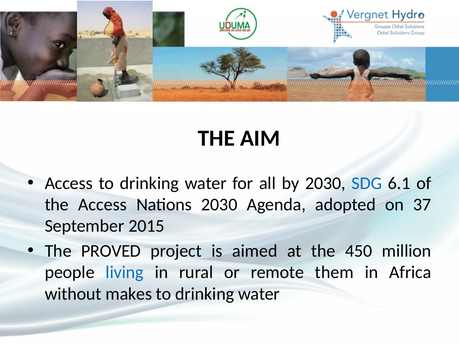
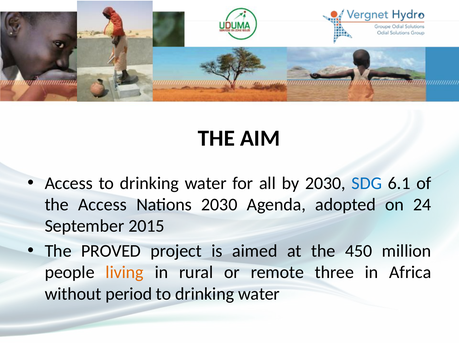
37: 37 -> 24 (422, 205)
living colour: blue -> orange (125, 273)
them: them -> three (334, 273)
makes: makes -> period (129, 294)
